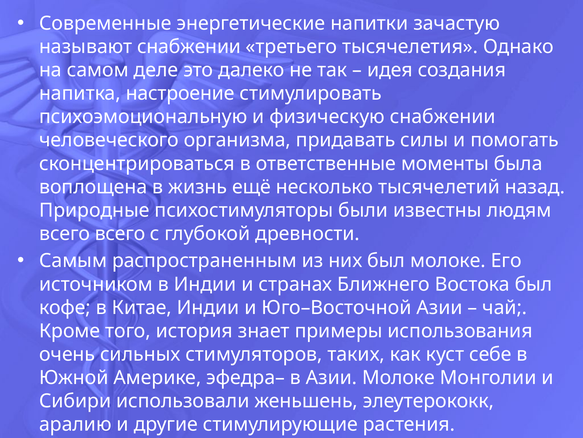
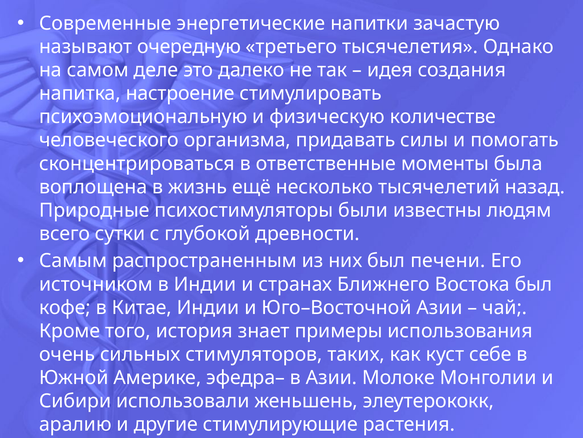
называют снабжении: снабжении -> очередную (189, 47)
физическую снабжении: снабжении -> количестве (443, 117)
всего всего: всего -> сутки (120, 233)
был молоке: молоке -> печени (448, 260)
